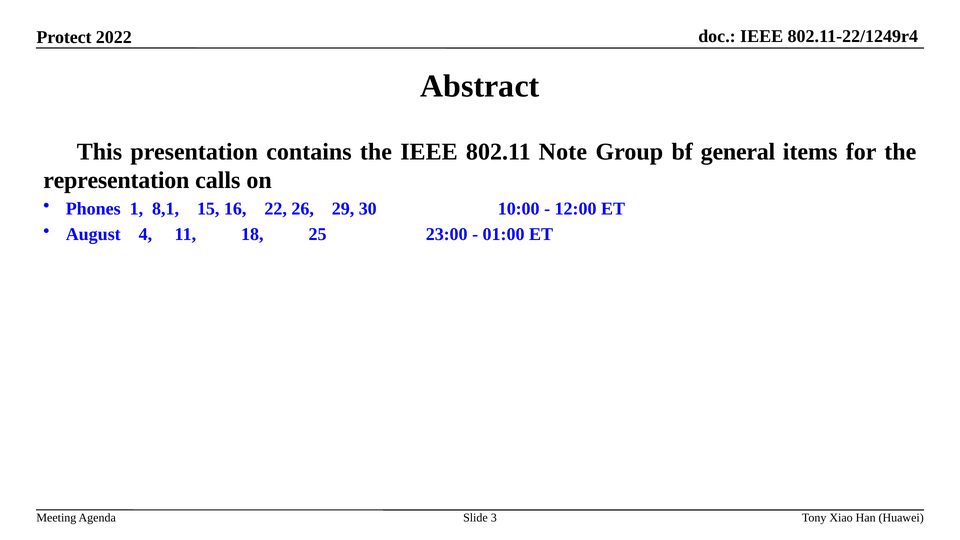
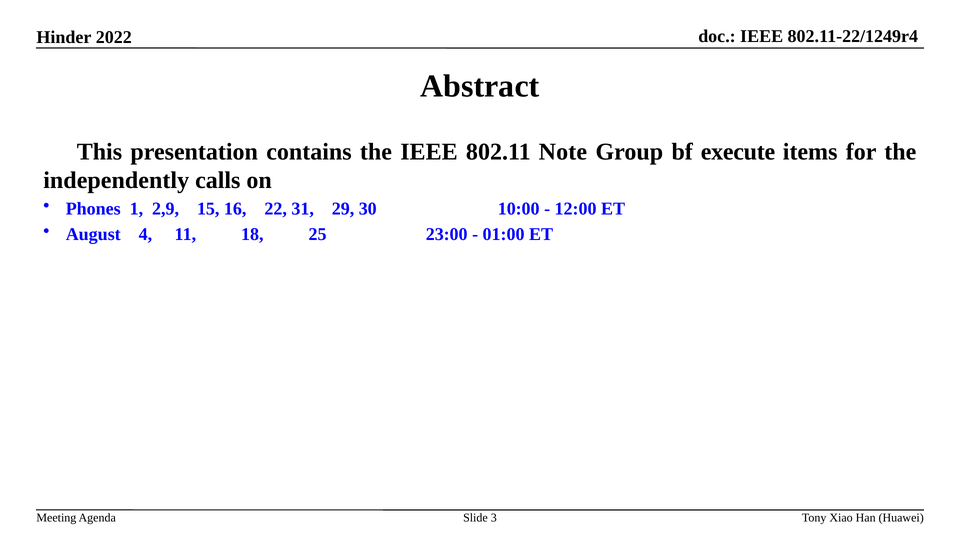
Protect: Protect -> Hinder (64, 37)
general: general -> execute (738, 152)
representation: representation -> independently (116, 180)
8,1: 8,1 -> 2,9 (166, 209)
26: 26 -> 31 (303, 209)
